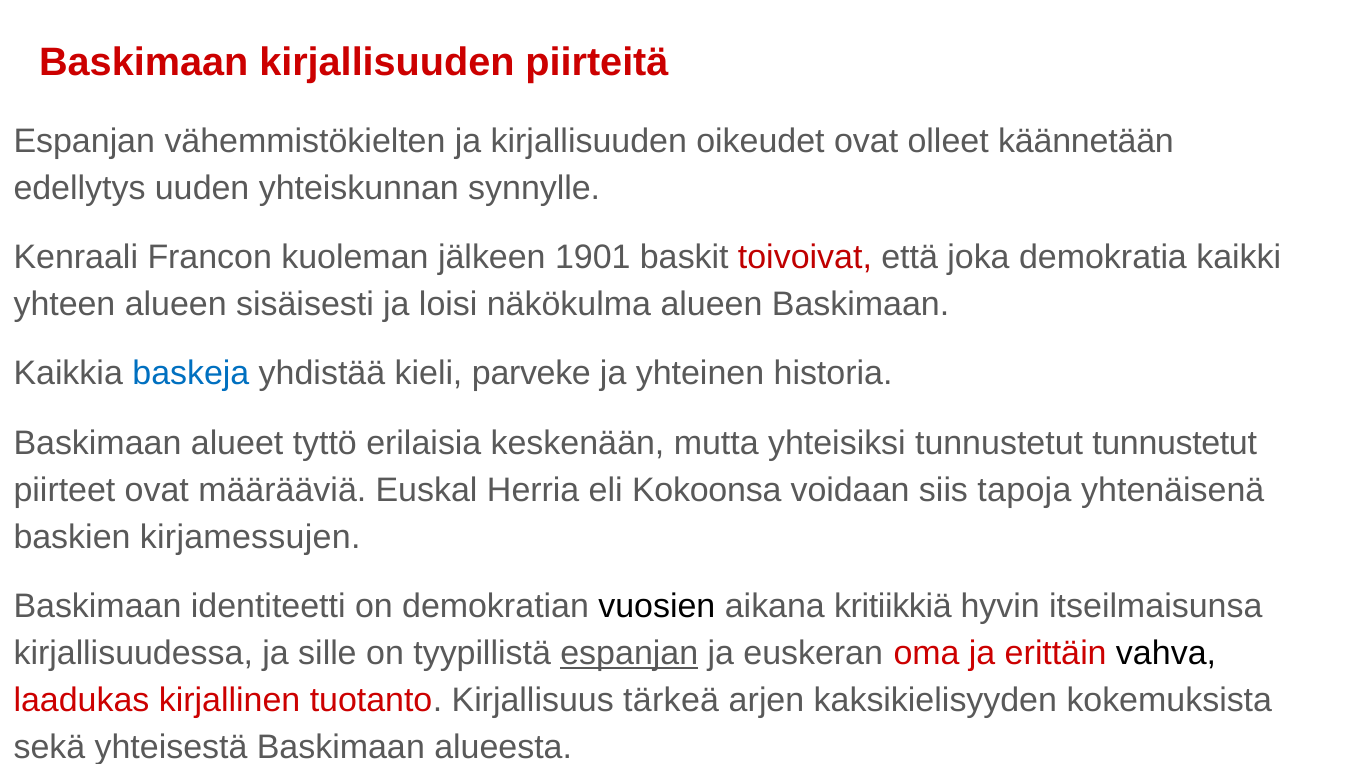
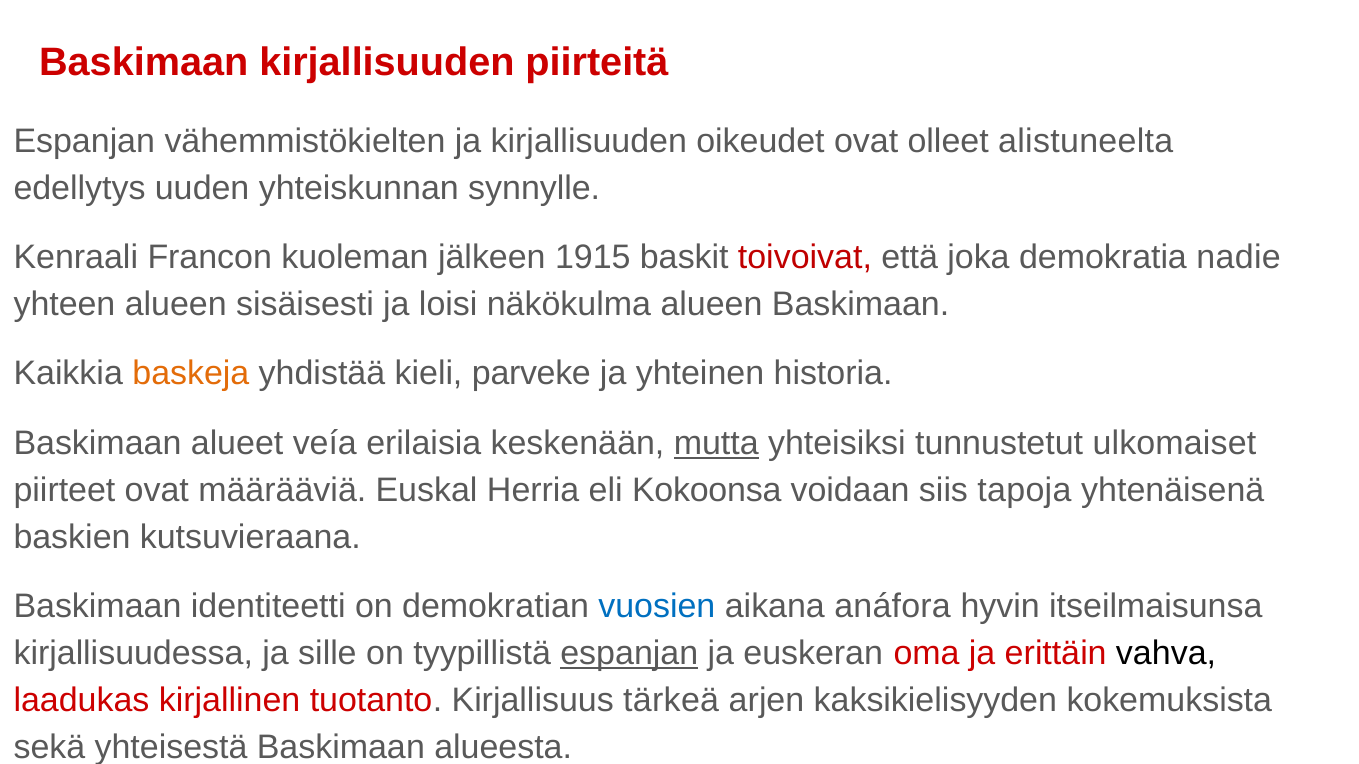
käännetään: käännetään -> alistuneelta (1086, 141)
1901: 1901 -> 1915 (593, 258)
kaikki: kaikki -> nadie (1239, 258)
baskeja colour: blue -> orange (191, 374)
tyttö: tyttö -> veía (325, 443)
mutta underline: none -> present (716, 443)
tunnustetut tunnustetut: tunnustetut -> ulkomaiset (1174, 443)
kirjamessujen: kirjamessujen -> kutsuvieraana (250, 537)
vuosien colour: black -> blue (657, 607)
kritiikkiä: kritiikkiä -> anáfora (893, 607)
